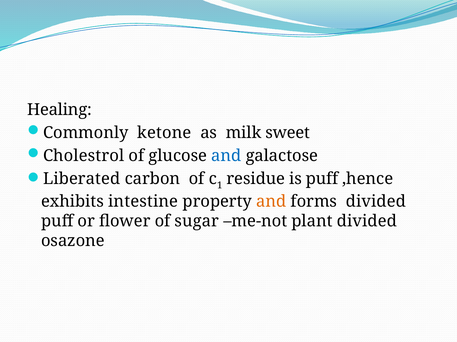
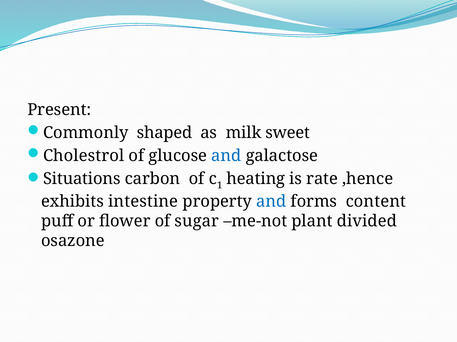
Healing: Healing -> Present (59, 110)
ketone: ketone -> shaped (165, 133)
Liberated: Liberated -> Situations (82, 179)
residue: residue -> heating (256, 179)
is puff: puff -> rate (322, 179)
and colour: orange -> blue (271, 202)
forms divided: divided -> content (376, 202)
